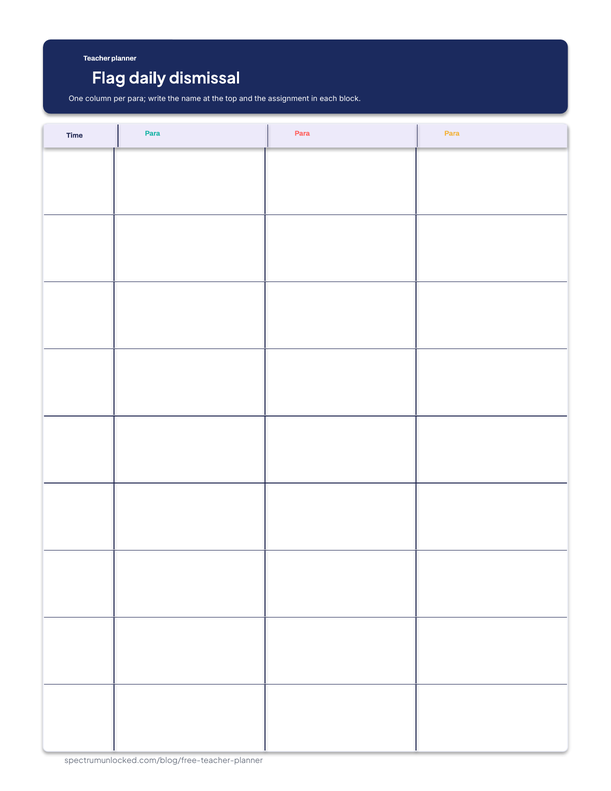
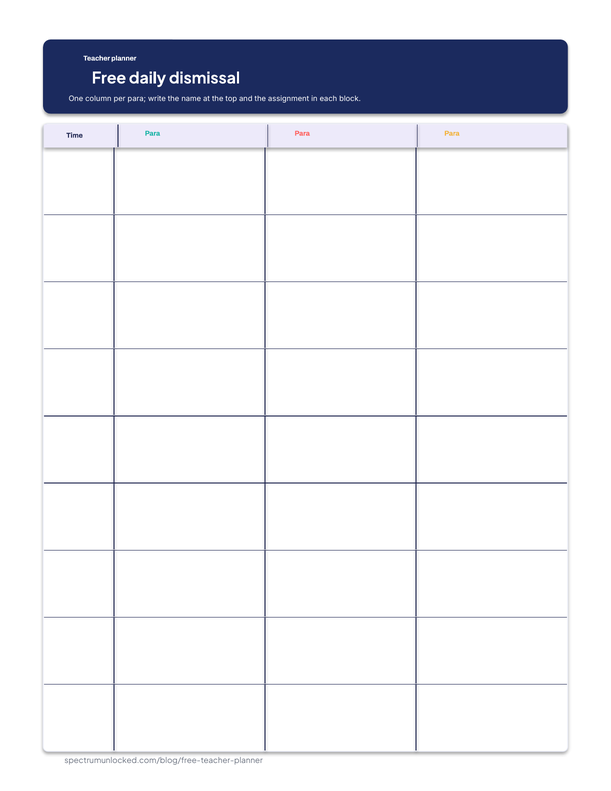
Flag: Flag -> Free (109, 78)
